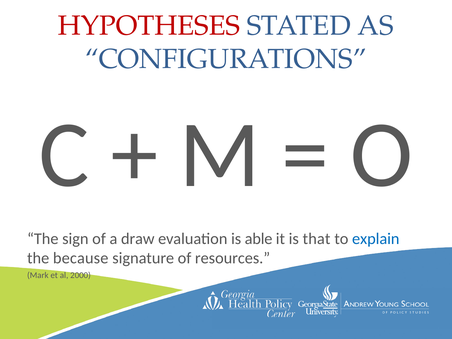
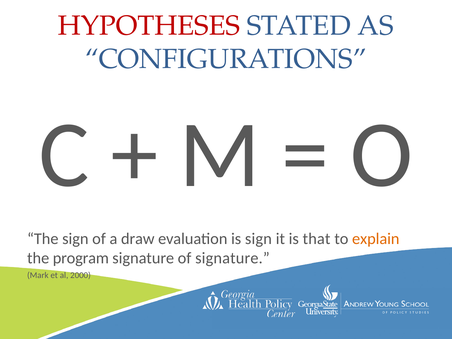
is able: able -> sign (258, 239)
explain colour: blue -> orange (376, 239)
because: because -> program (81, 258)
of resources: resources -> signature (232, 258)
